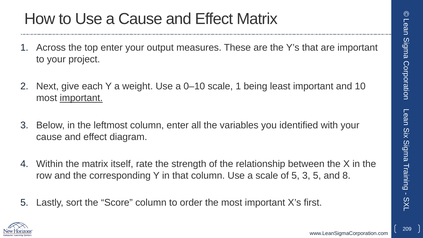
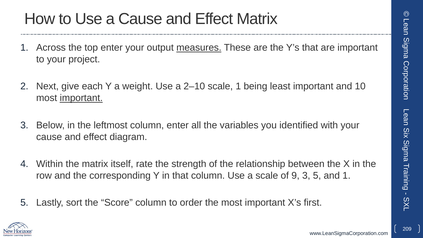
measures underline: none -> present (199, 48)
0–10: 0–10 -> 2–10 (194, 86)
of 5: 5 -> 9 (296, 175)
and 8: 8 -> 1 (347, 175)
